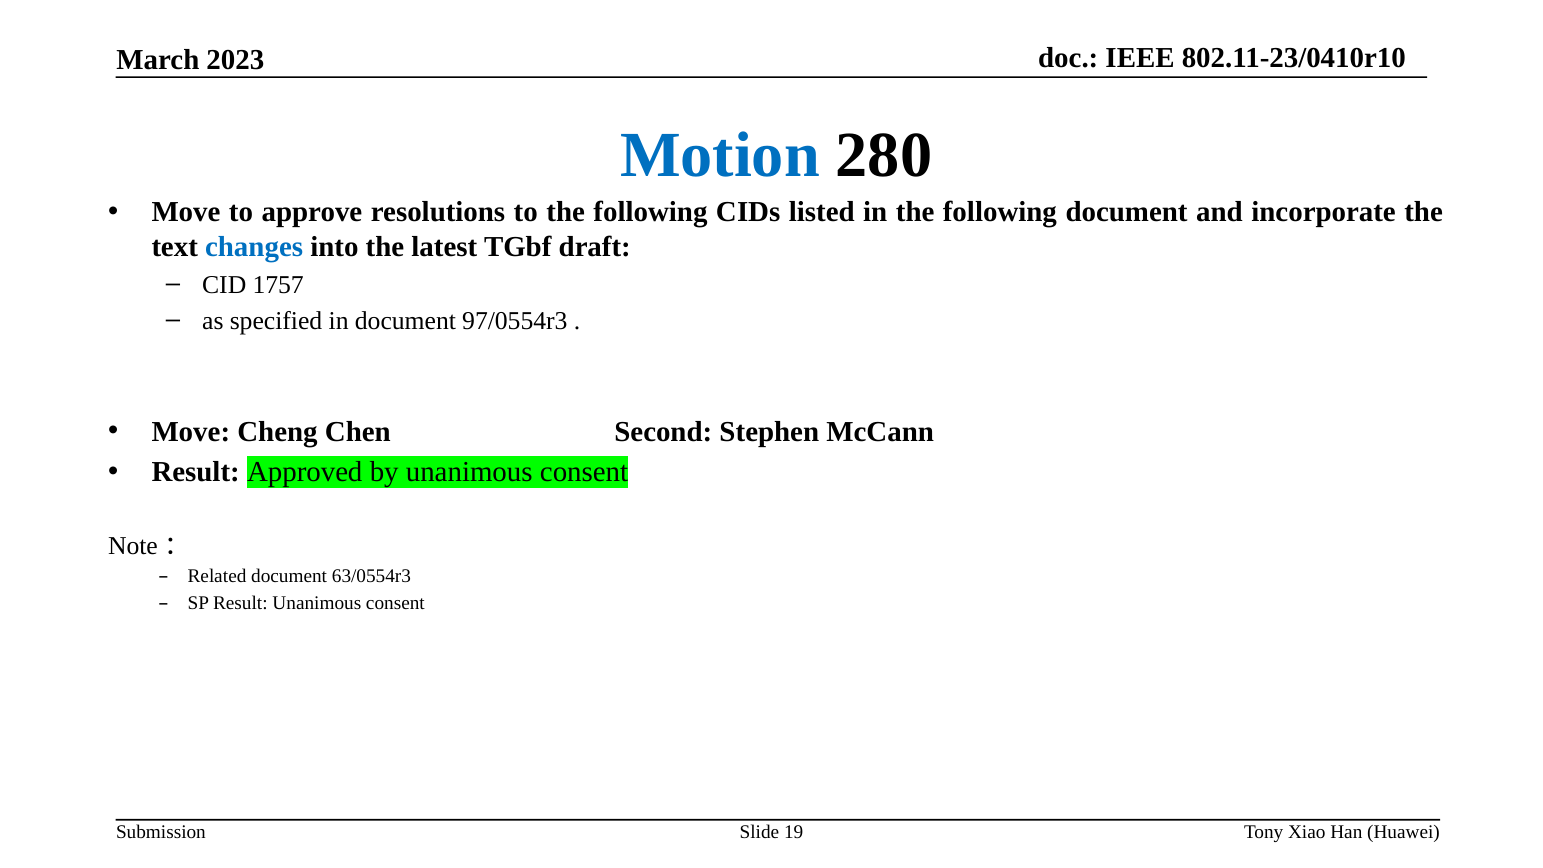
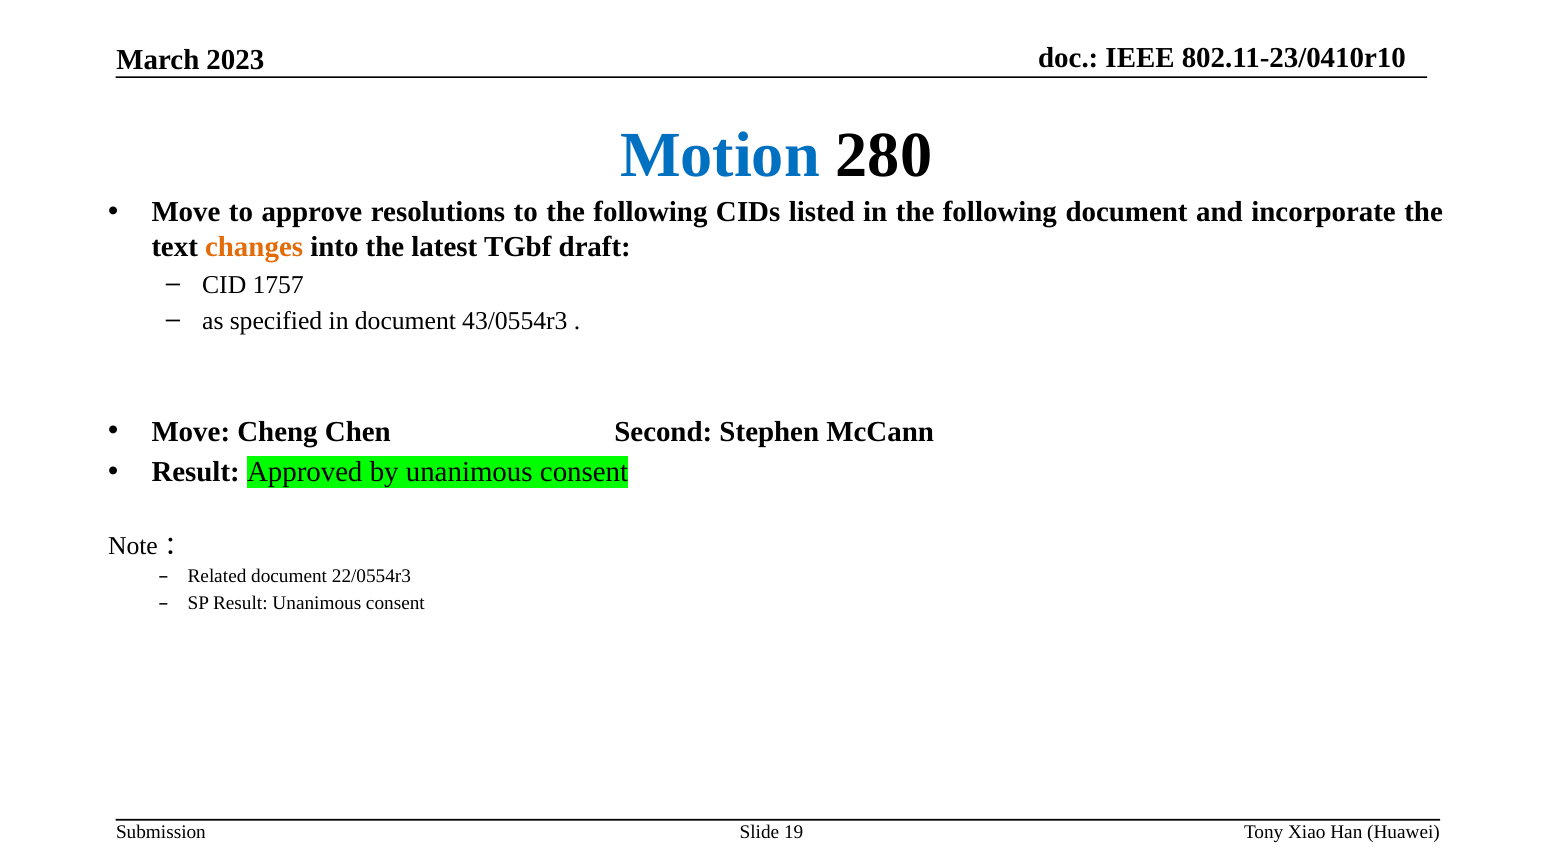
changes colour: blue -> orange (254, 247)
97/0554r3: 97/0554r3 -> 43/0554r3 (515, 321)
63/0554r3: 63/0554r3 -> 22/0554r3 (371, 576)
